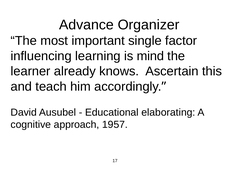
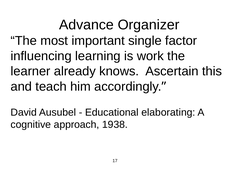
mind: mind -> work (150, 56)
1957: 1957 -> 1938 (115, 125)
